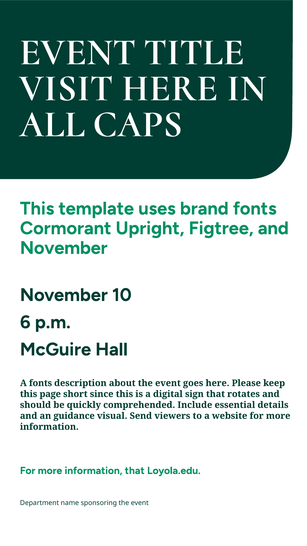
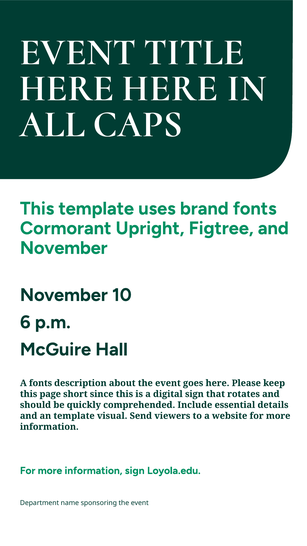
VISIT: VISIT -> HERE (66, 88)
an guidance: guidance -> template (74, 416)
information that: that -> sign (135, 470)
